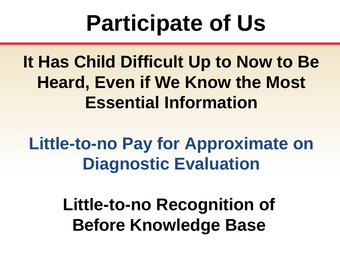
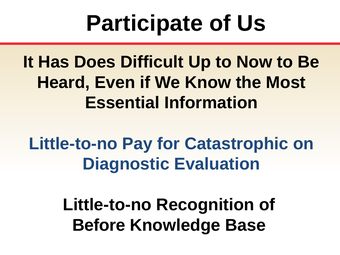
Child: Child -> Does (95, 62)
Approximate: Approximate -> Catastrophic (236, 144)
